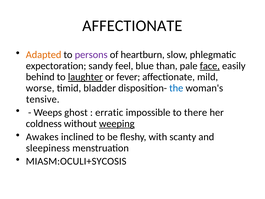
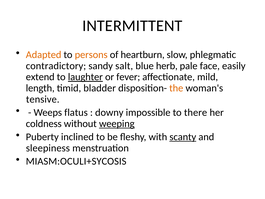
AFFECTIONATE: AFFECTIONATE -> INTERMITTENT (132, 26)
persons colour: purple -> orange (91, 55)
expectoration: expectoration -> contradictory (56, 66)
feel: feel -> salt (124, 66)
than: than -> herb (167, 66)
face underline: present -> none (210, 66)
behind: behind -> extend (40, 77)
worse: worse -> length (40, 88)
the colour: blue -> orange (176, 88)
ghost: ghost -> flatus (76, 112)
erratic: erratic -> downy (109, 112)
Awakes: Awakes -> Puberty (42, 137)
scanty underline: none -> present (183, 137)
